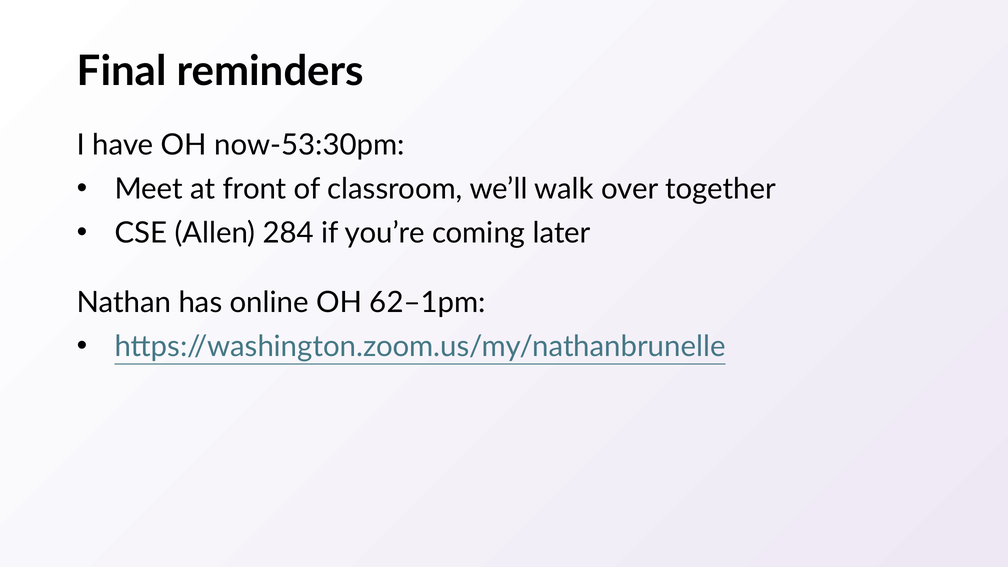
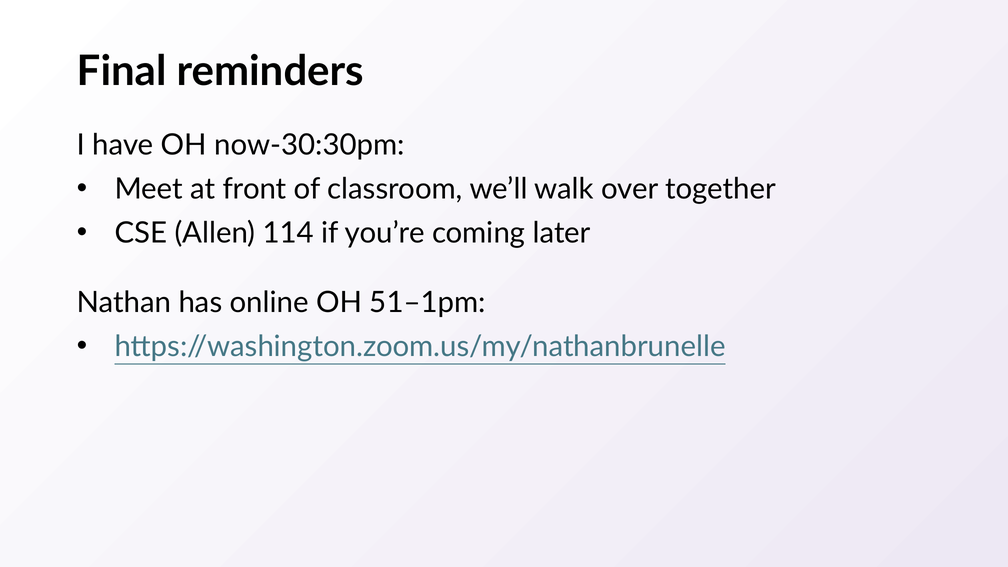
now-53:30pm: now-53:30pm -> now-30:30pm (309, 145)
284: 284 -> 114 (288, 233)
62–1pm: 62–1pm -> 51–1pm (428, 303)
